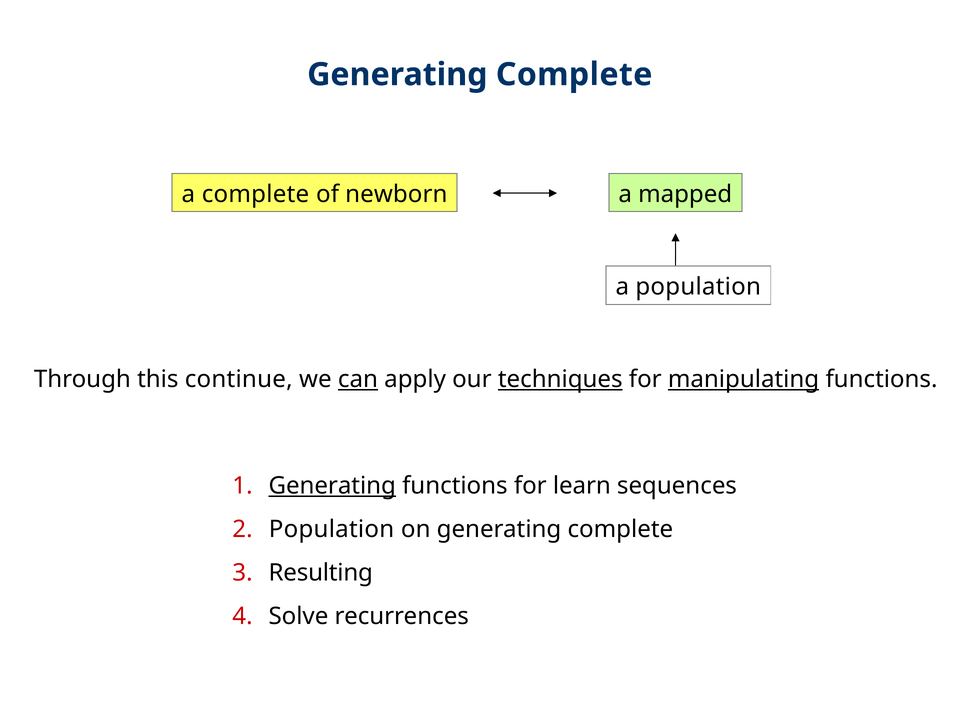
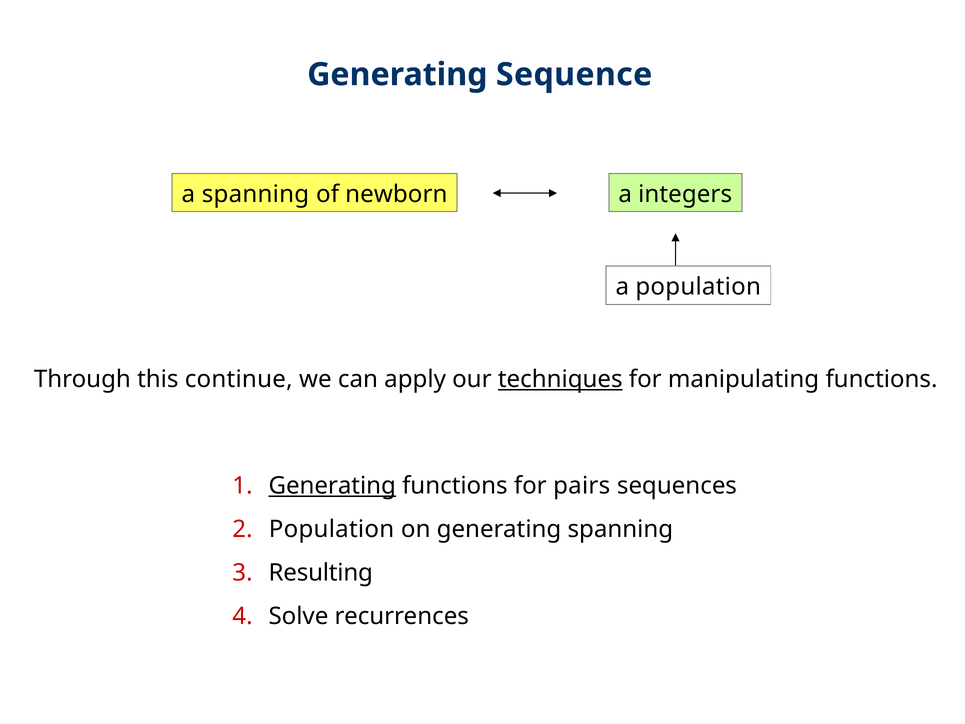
Complete: Complete -> Sequence (574, 75)
a complete: complete -> spanning (255, 194)
mapped: mapped -> integers (685, 194)
can underline: present -> none (358, 379)
manipulating underline: present -> none (744, 379)
learn: learn -> pairs (582, 486)
on generating complete: complete -> spanning (620, 529)
